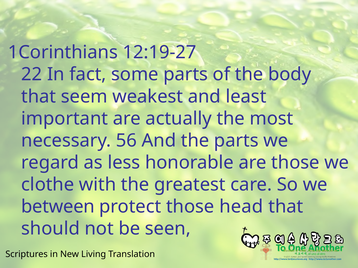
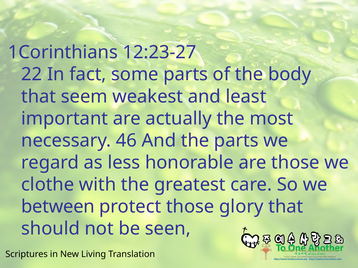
12:19-27: 12:19-27 -> 12:23-27 (160, 53)
56: 56 -> 46 (126, 141)
head: head -> glory (241, 207)
